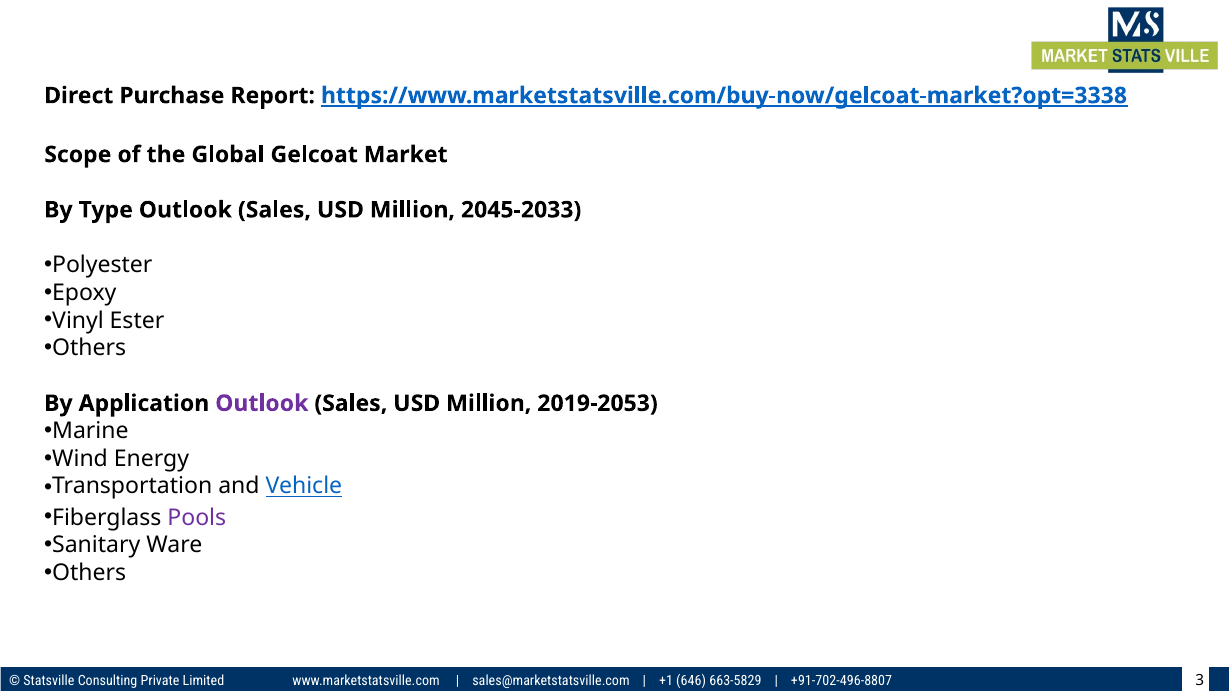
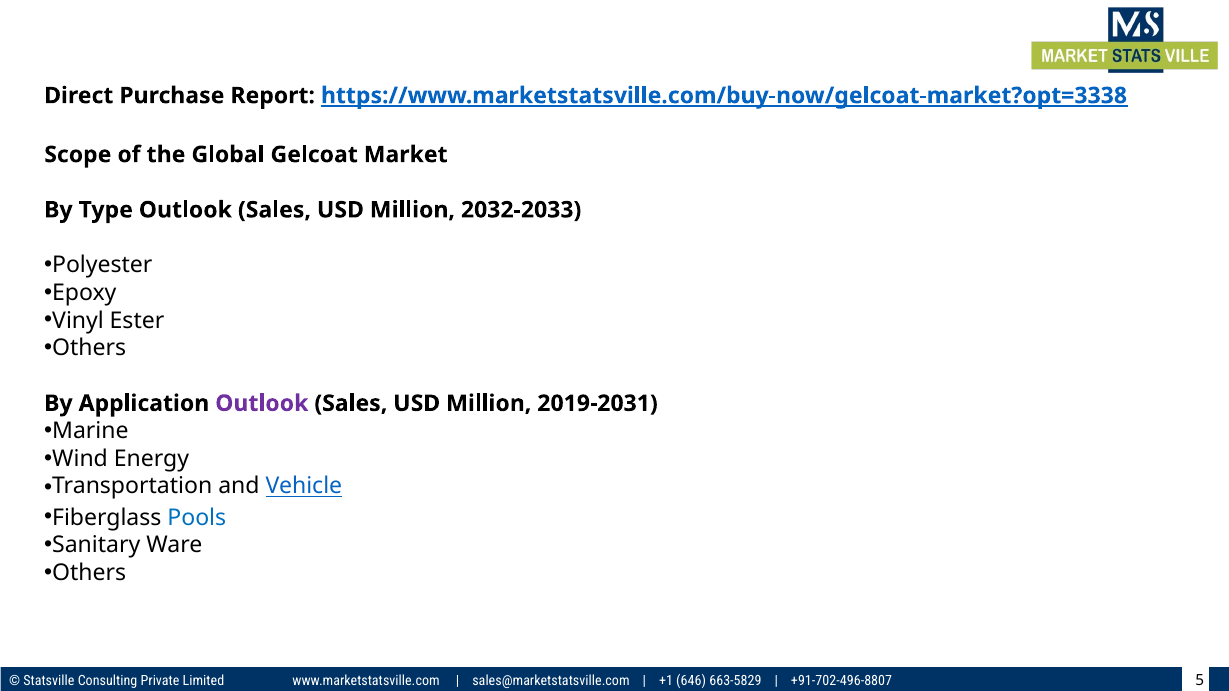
2045-2033: 2045-2033 -> 2032-2033 (521, 210)
2019-2053: 2019-2053 -> 2019-2031 (598, 404)
Pools colour: purple -> blue (197, 518)
3: 3 -> 5 (1200, 681)
